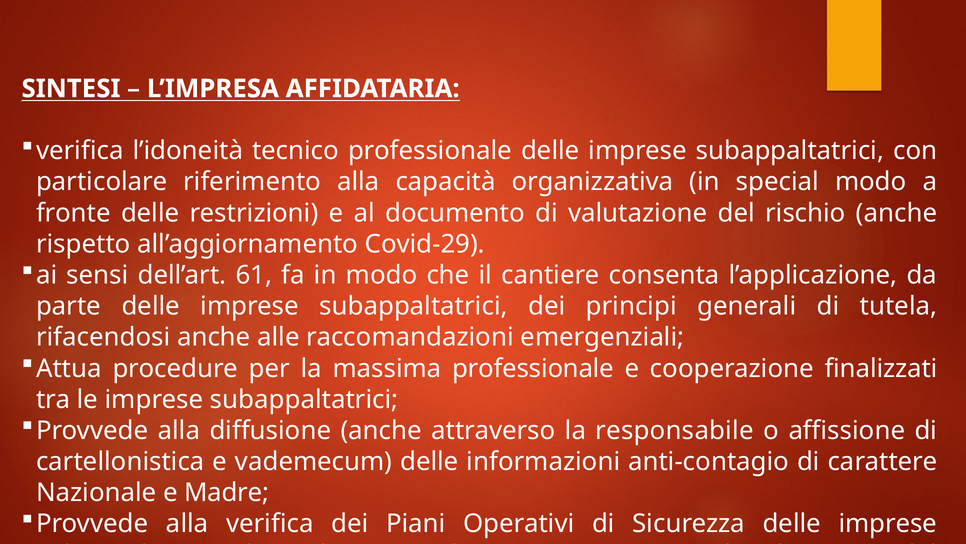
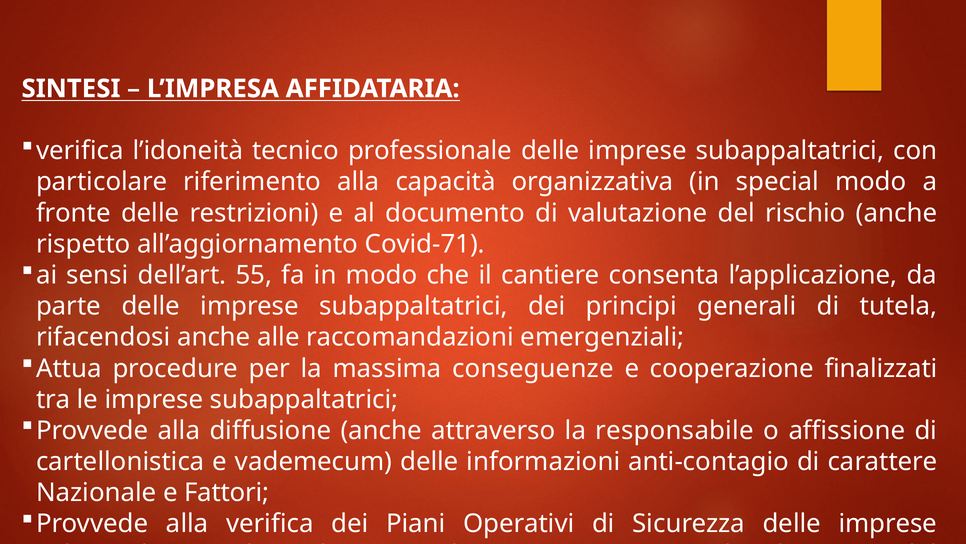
Covid-29: Covid-29 -> Covid-71 (425, 244)
61: 61 -> 55 (254, 275)
massima professionale: professionale -> conseguenze (533, 368)
Madre: Madre -> Fattori (227, 492)
